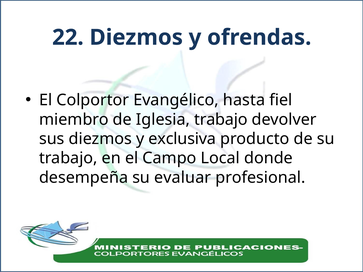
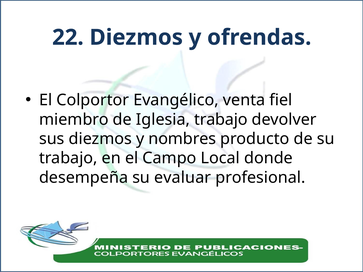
hasta: hasta -> venta (244, 100)
exclusiva: exclusiva -> nombres (182, 139)
